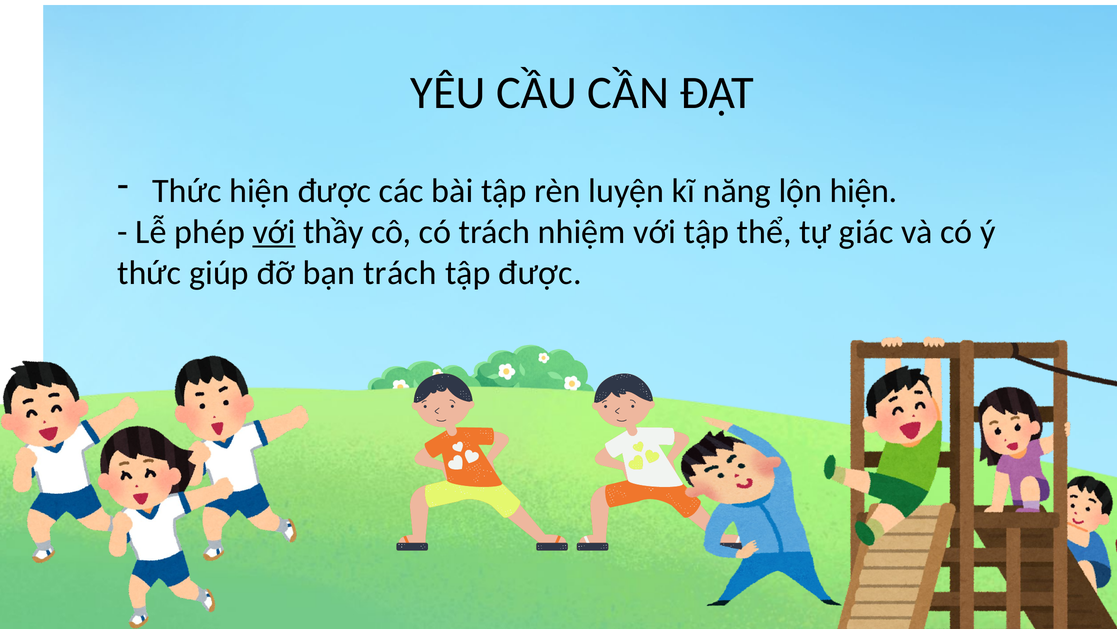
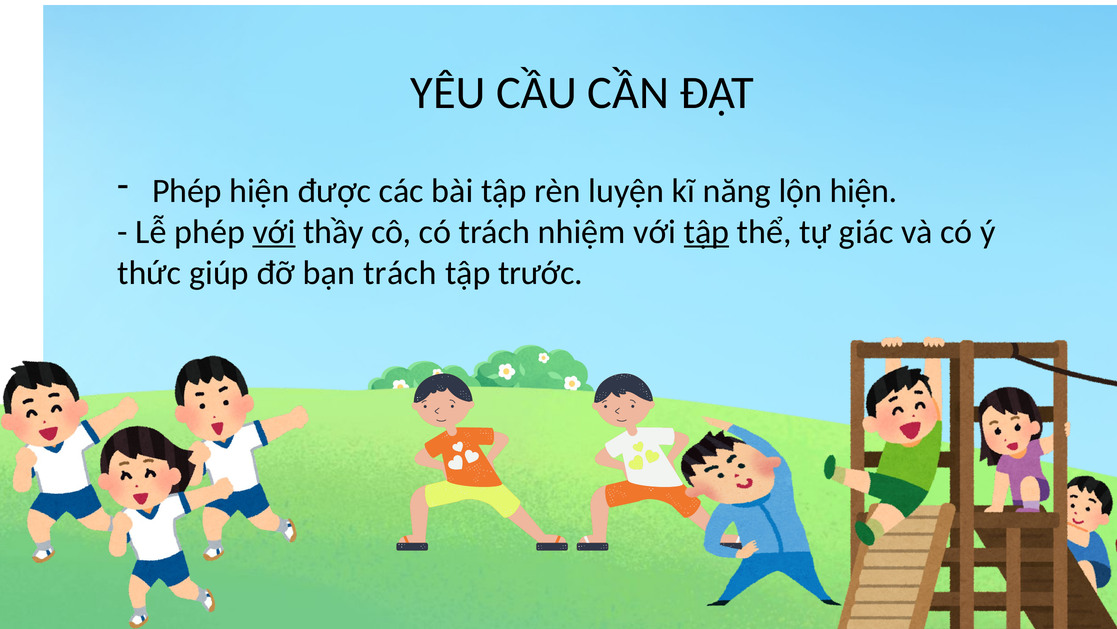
Thức: Thức -> Phép (187, 191)
tập underline: none -> present (707, 232)
tập được: được -> trước (540, 273)
